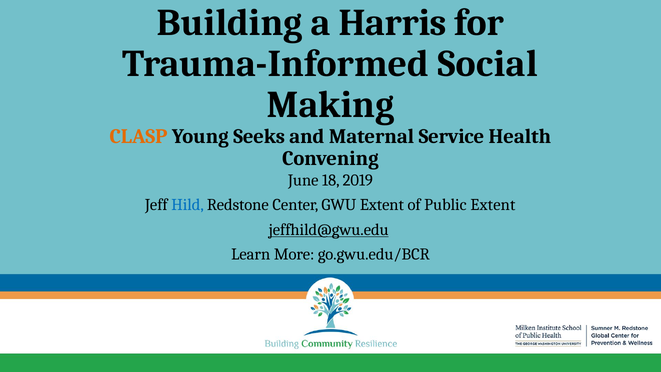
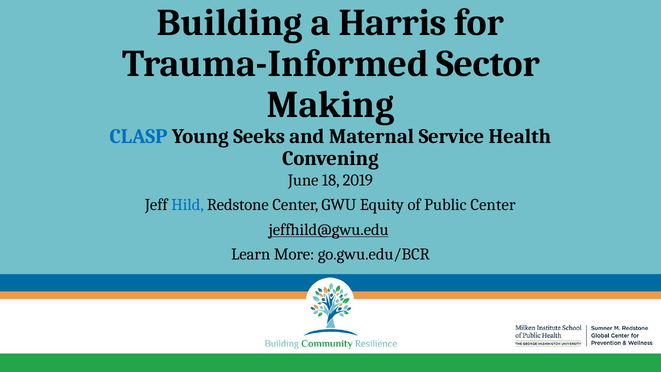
Social: Social -> Sector (488, 64)
CLASP colour: orange -> blue (138, 136)
GWU Extent: Extent -> Equity (382, 205)
Public Extent: Extent -> Center (493, 205)
